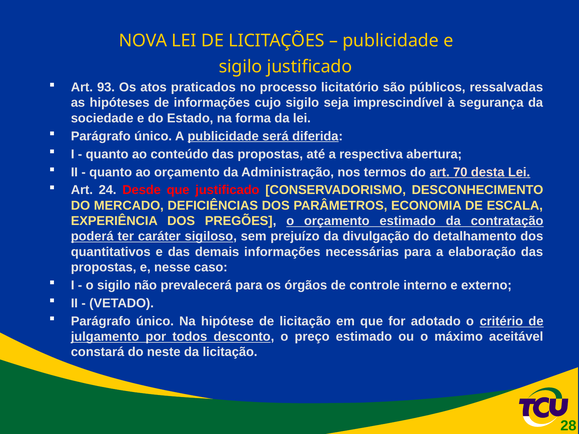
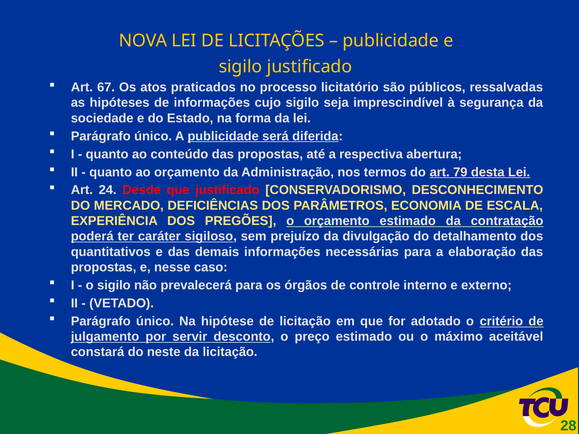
93: 93 -> 67 (106, 87)
70: 70 -> 79 (460, 172)
todos: todos -> servir (190, 337)
